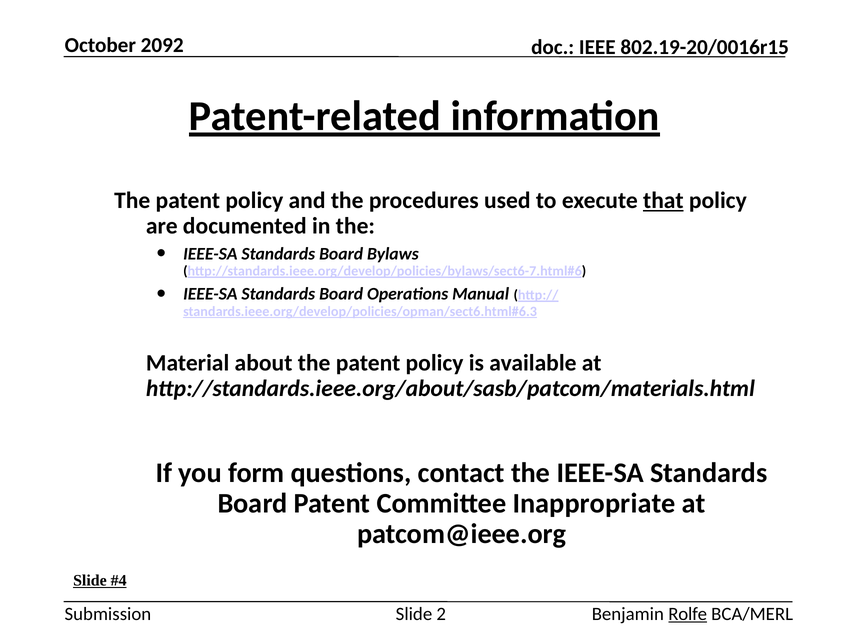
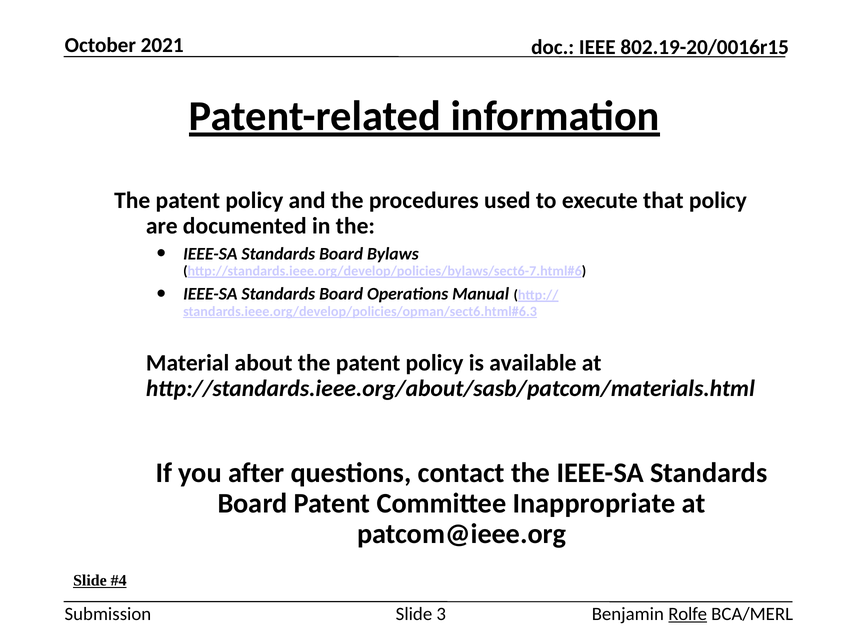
2092: 2092 -> 2021 (162, 45)
that underline: present -> none (663, 201)
form: form -> after (256, 473)
2: 2 -> 3 (441, 614)
